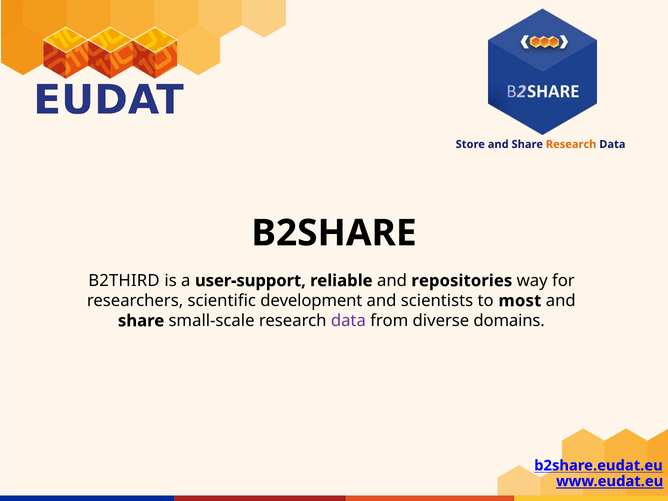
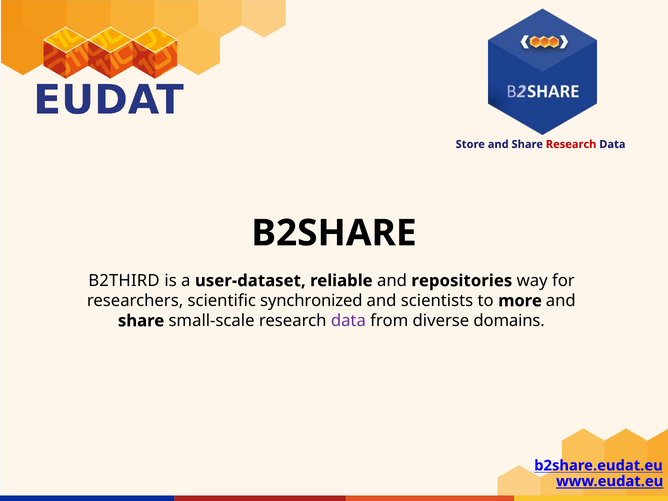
Research colour: orange -> red (571, 144)
user-support: user-support -> user-dataset (250, 281)
development: development -> synchronized (311, 301)
most: most -> more (520, 301)
